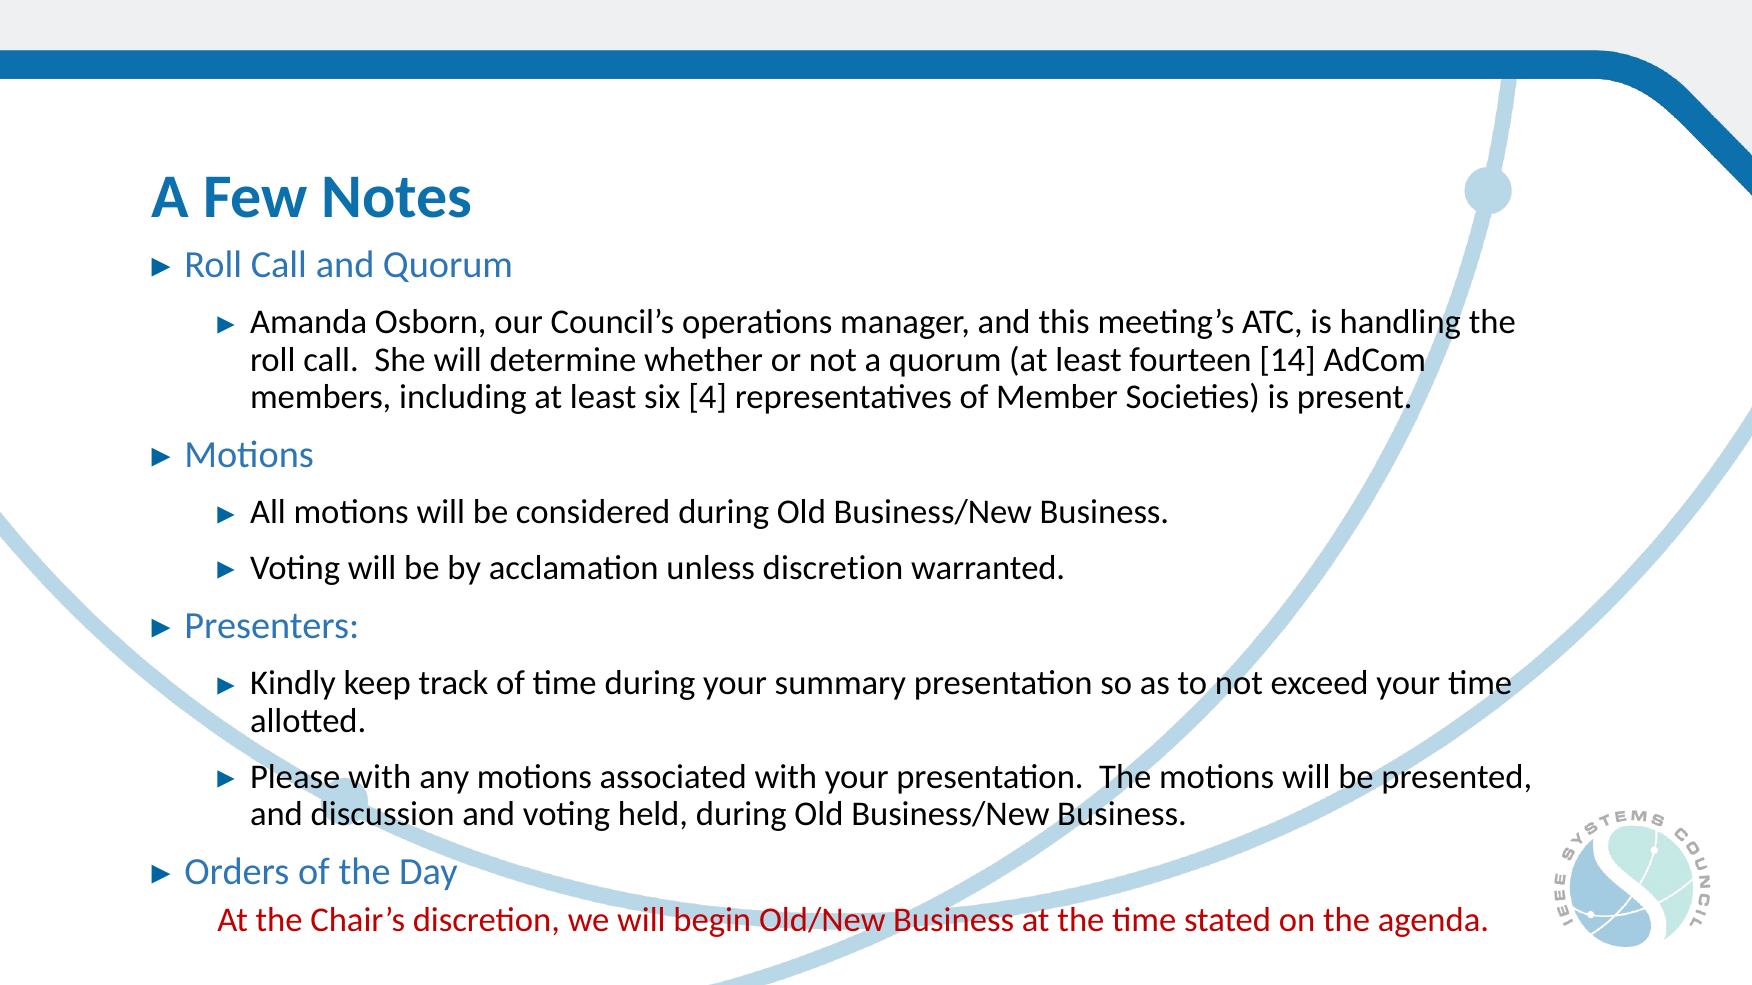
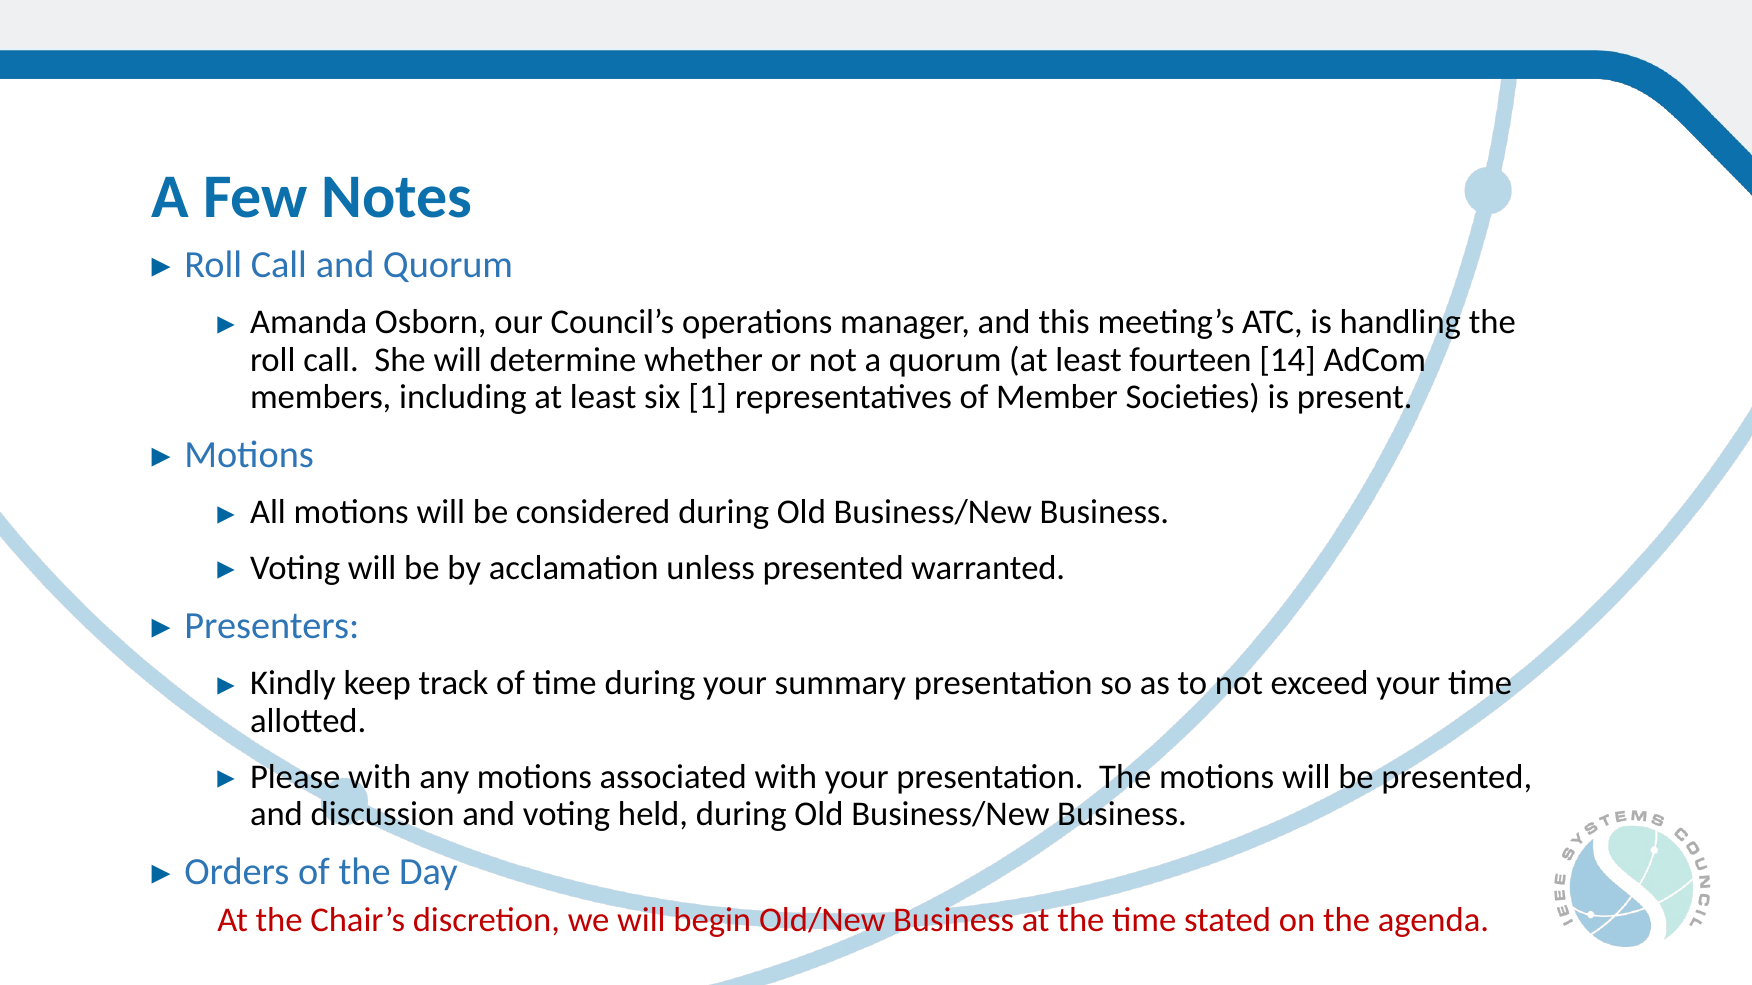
4: 4 -> 1 (708, 397)
unless discretion: discretion -> presented (833, 569)
